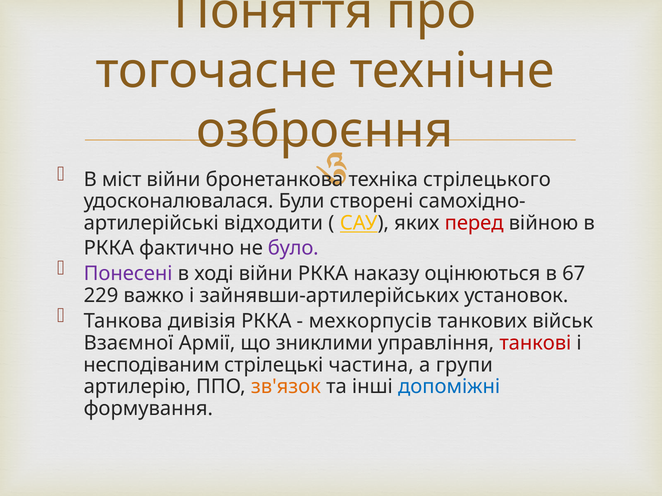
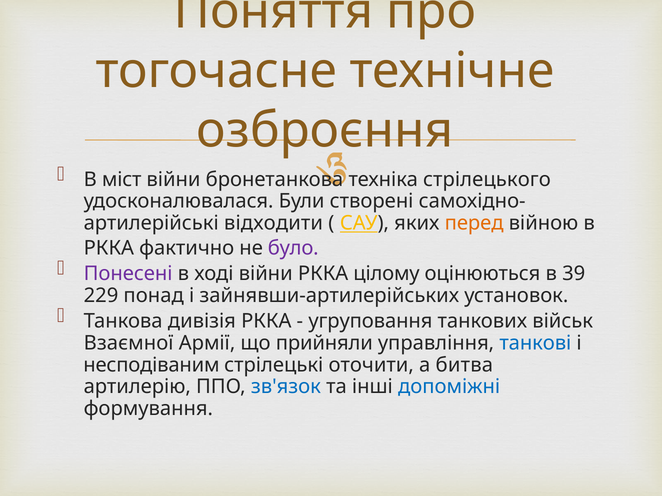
перед colour: red -> orange (474, 223)
наказу: наказу -> цілому (387, 274)
67: 67 -> 39 (574, 274)
важко: важко -> понад (154, 296)
мехкорпусів: мехкорпусів -> угруповання (370, 322)
зниклими: зниклими -> прийняли (324, 343)
танкові colour: red -> blue (535, 343)
частина: частина -> оточити (371, 365)
групи: групи -> битва (464, 365)
зв'язок colour: orange -> blue (286, 387)
